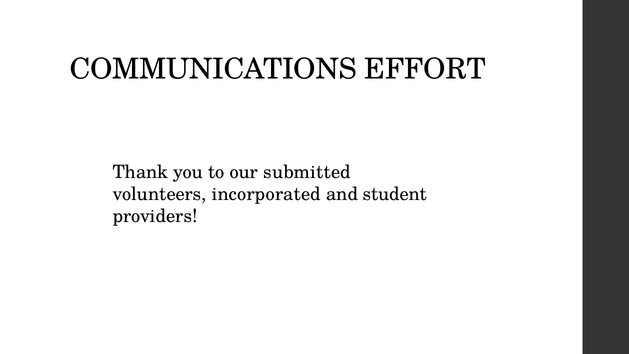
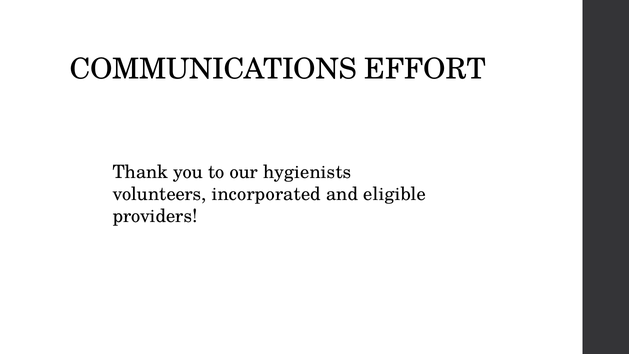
submitted: submitted -> hygienists (307, 172)
student: student -> eligible (395, 194)
